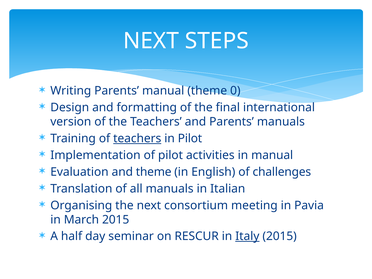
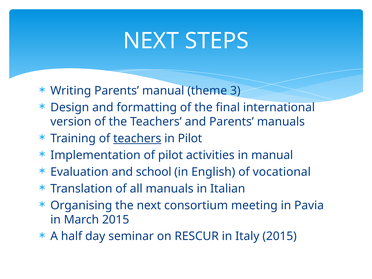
0: 0 -> 3 (235, 91)
and theme: theme -> school (154, 172)
challenges: challenges -> vocational (282, 172)
Italy underline: present -> none (247, 236)
